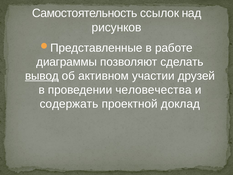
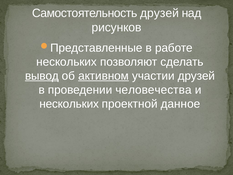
Самостоятельность ссылок: ссылок -> друзей (160, 13)
диаграммы: диаграммы -> нескольких (67, 62)
активном underline: none -> present (104, 76)
содержать: содержать -> нескольких (69, 104)
доклад: доклад -> данное (180, 104)
